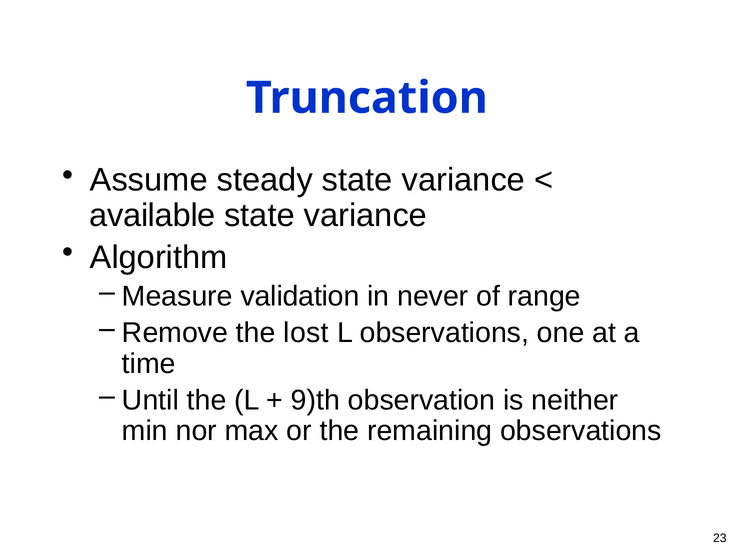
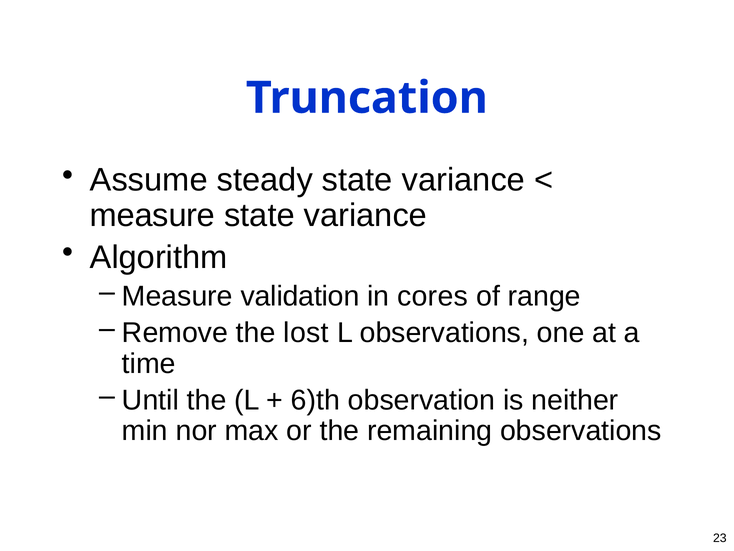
available: available -> measure (152, 215)
never: never -> cores (433, 296)
9)th: 9)th -> 6)th (315, 400)
